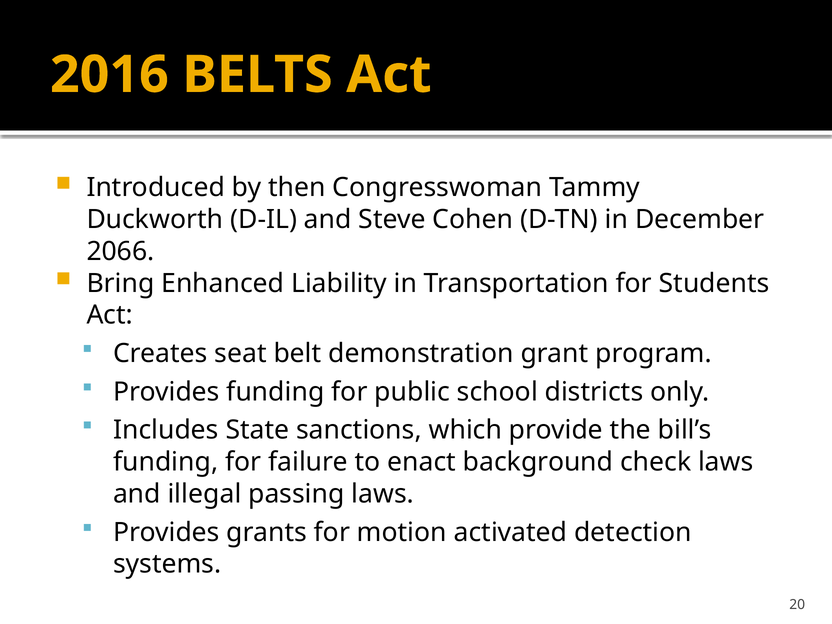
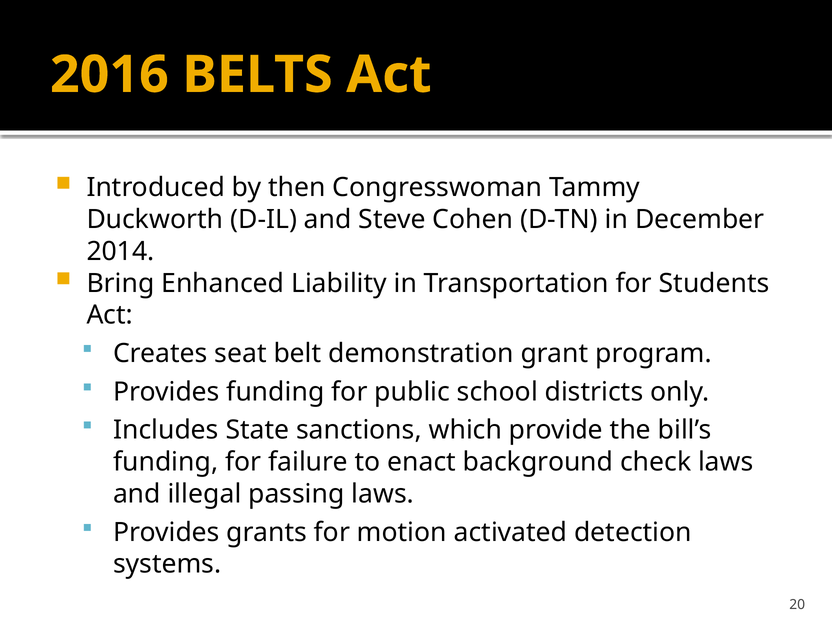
2066: 2066 -> 2014 (120, 251)
